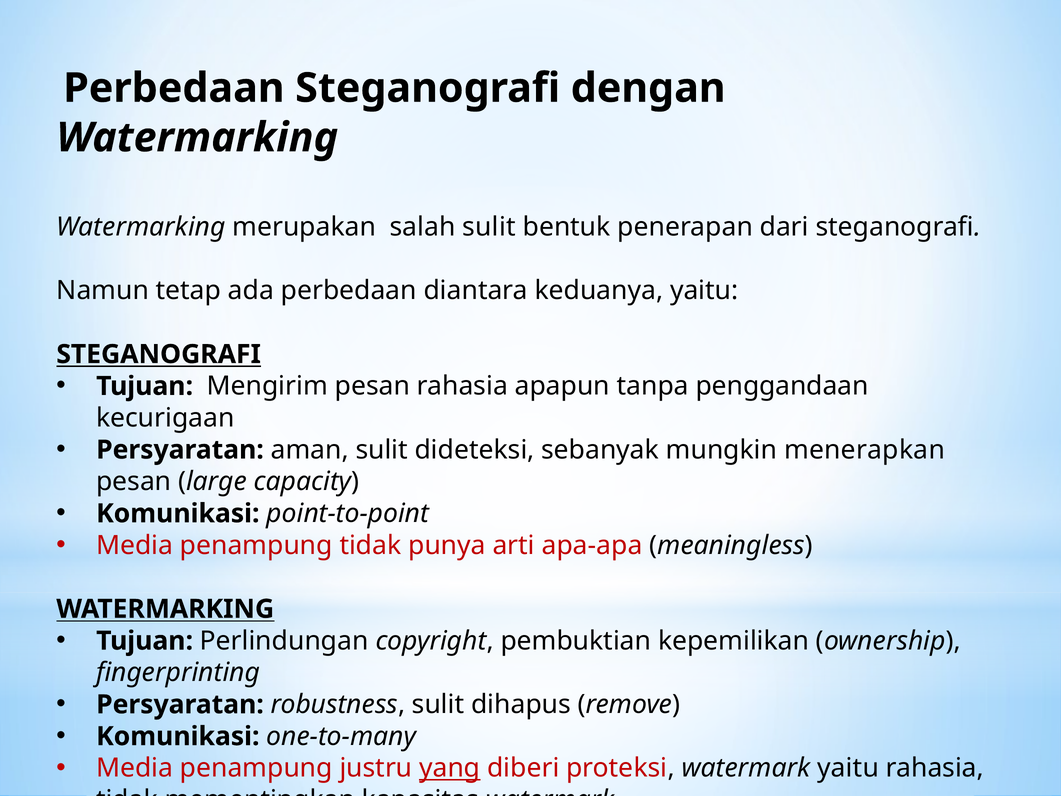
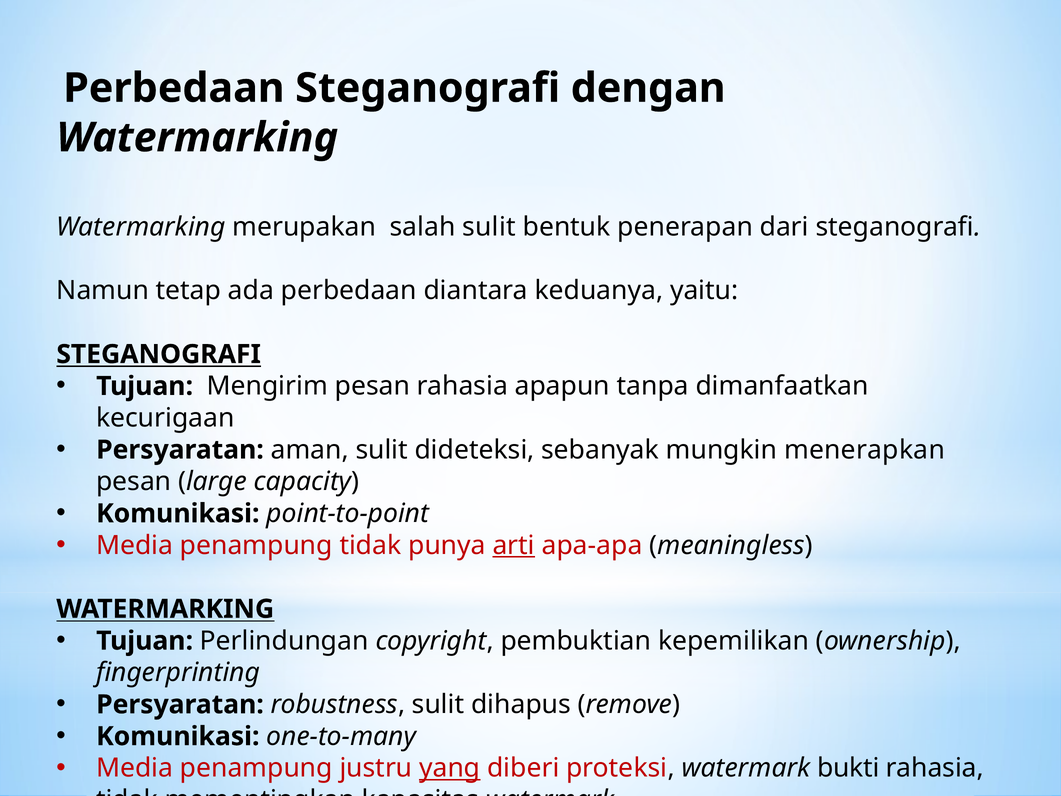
penggandaan: penggandaan -> dimanfaatkan (782, 386)
arti underline: none -> present (514, 545)
watermark yaitu: yaitu -> bukti (848, 768)
